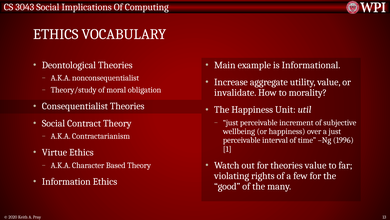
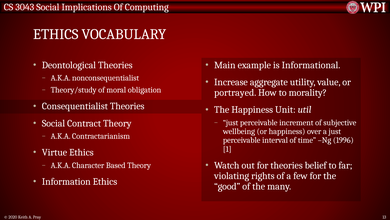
invalidate: invalidate -> portrayed (235, 92)
theories value: value -> belief (316, 165)
